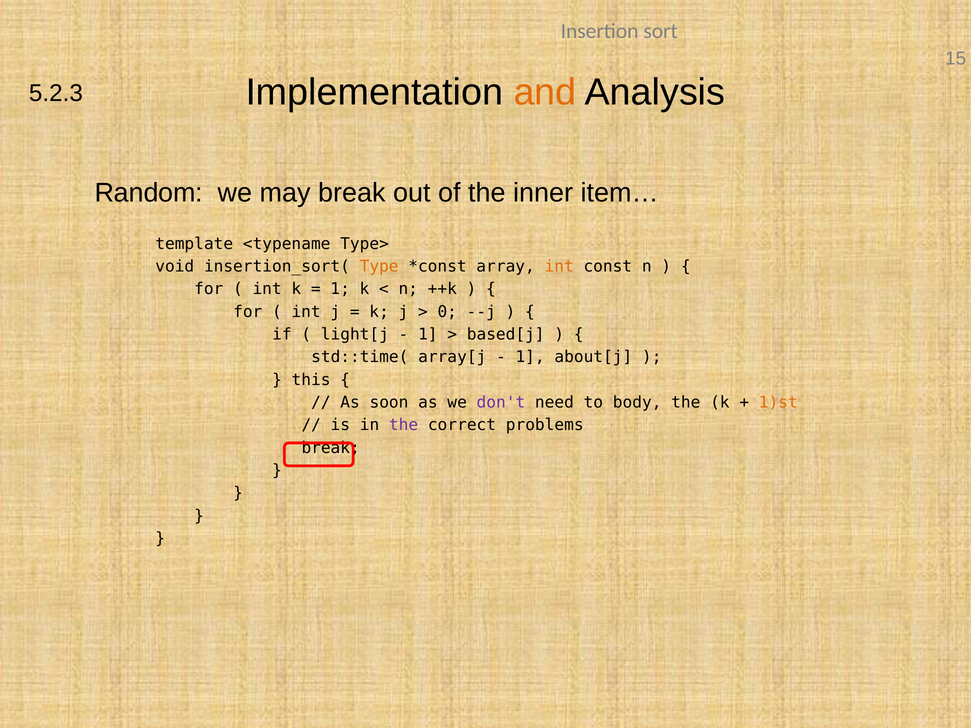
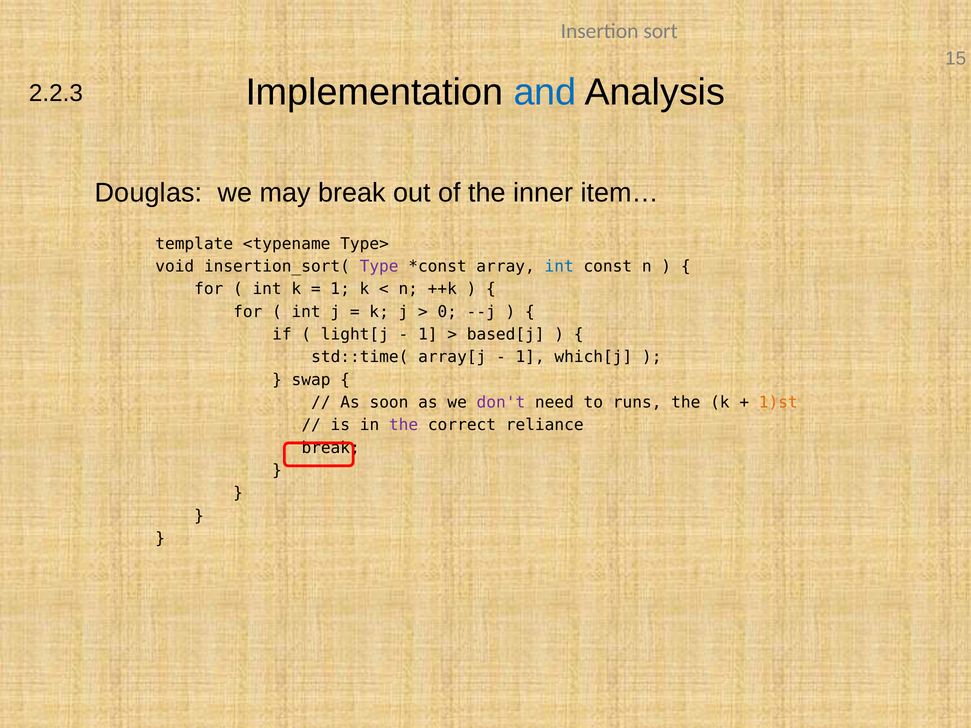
and colour: orange -> blue (545, 92)
5.2.3: 5.2.3 -> 2.2.3 (56, 94)
Random: Random -> Douglas (149, 193)
Type colour: orange -> purple (379, 267)
int colour: orange -> blue (559, 267)
about[j: about[j -> which[j (593, 357)
this: this -> swap (311, 380)
body: body -> runs (637, 403)
problems: problems -> reliance (545, 425)
